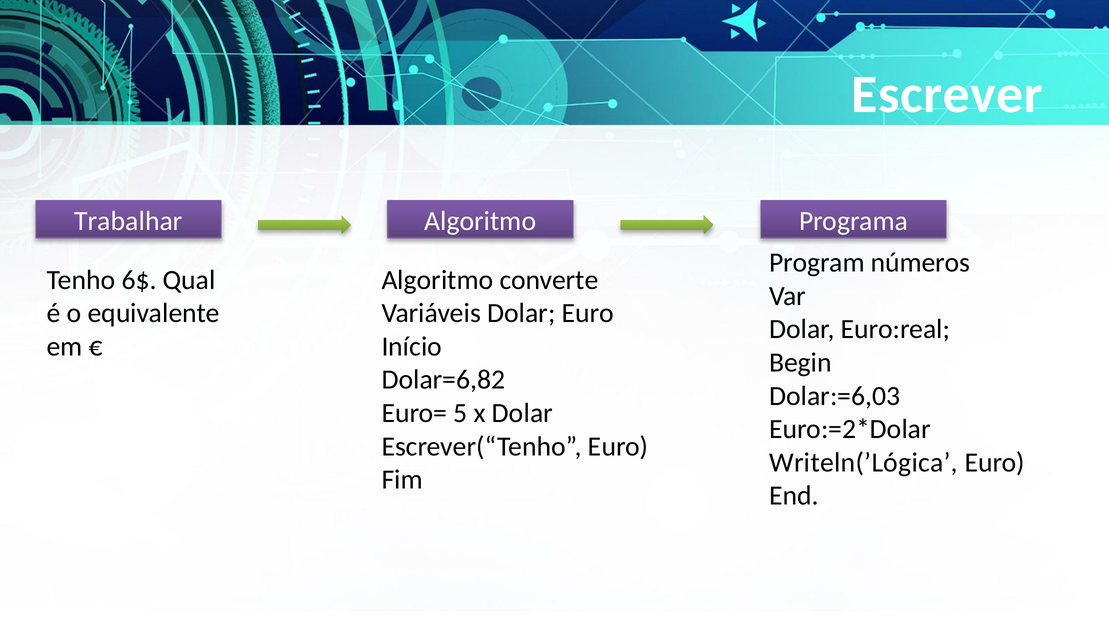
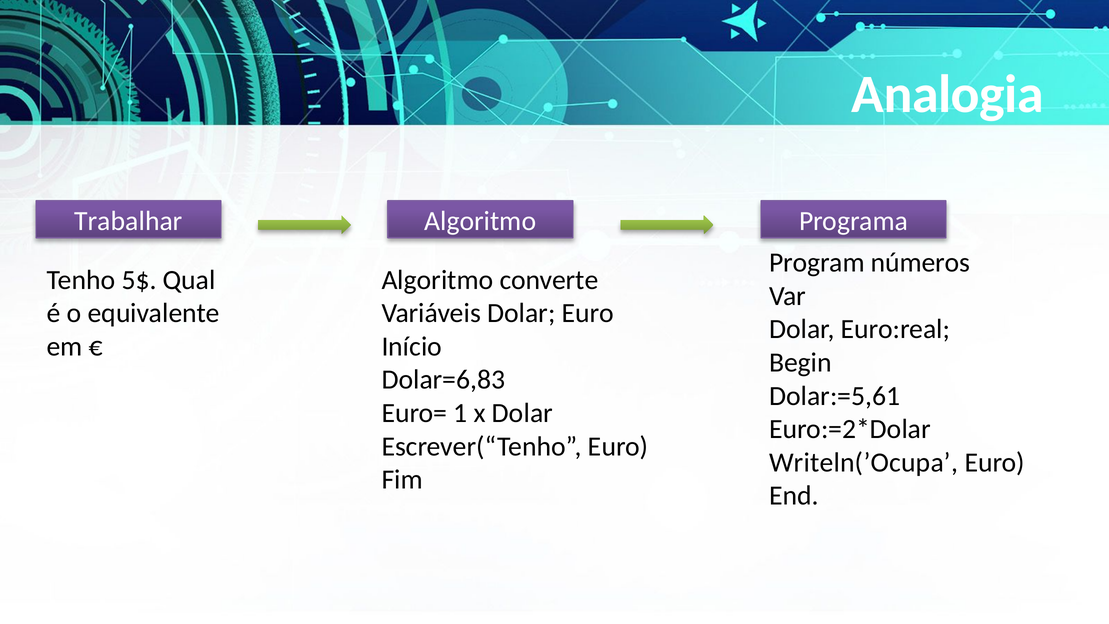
Escrever: Escrever -> Analogia (948, 94)
6$: 6$ -> 5$ (139, 280)
Dolar=6,82: Dolar=6,82 -> Dolar=6,83 (443, 380)
Dolar:=6,03: Dolar:=6,03 -> Dolar:=5,61 (835, 396)
5: 5 -> 1 (460, 413)
Writeln(’Lógica: Writeln(’Lógica -> Writeln(’Ocupa (864, 462)
